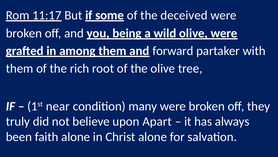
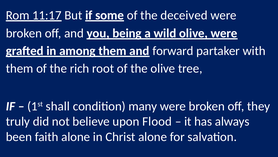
near: near -> shall (58, 106)
Apart: Apart -> Flood (157, 121)
